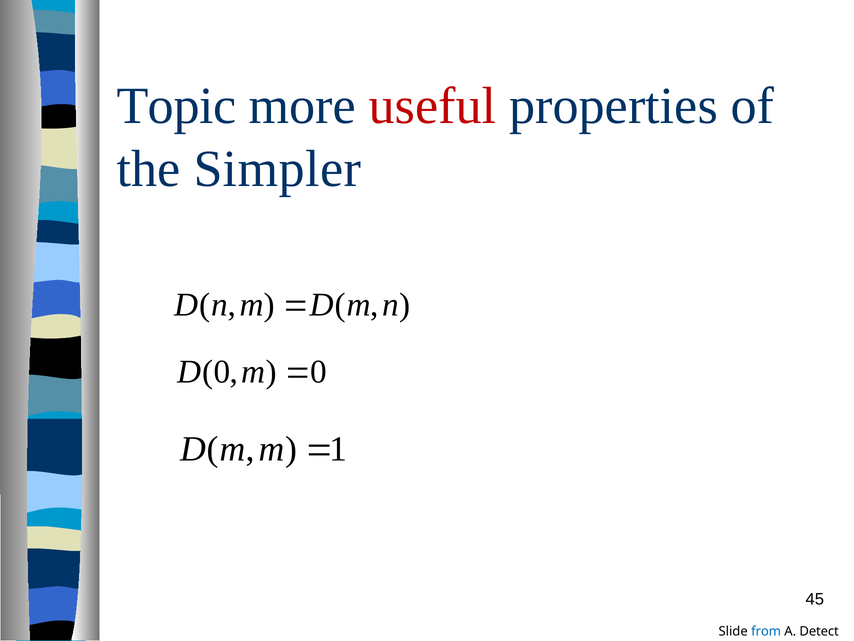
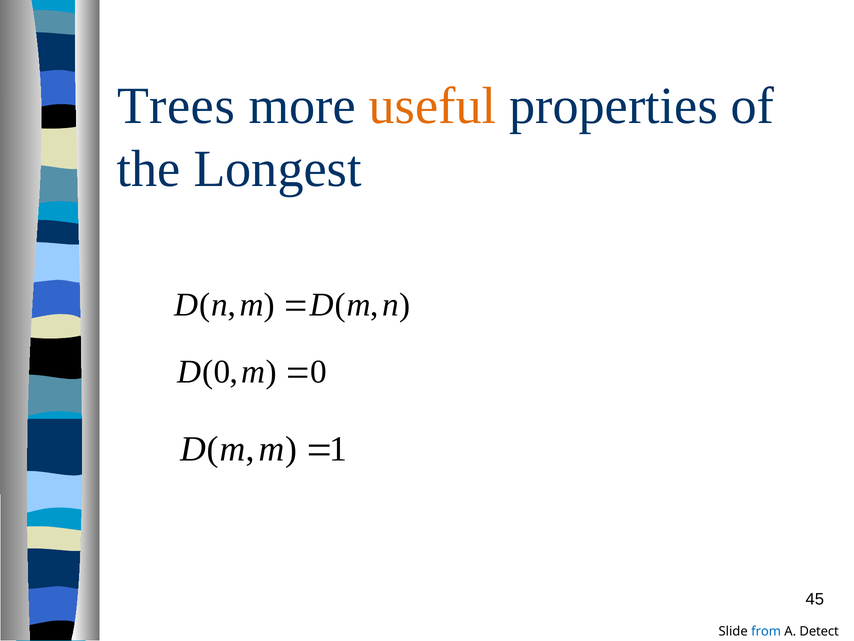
Topic: Topic -> Trees (176, 106)
useful colour: red -> orange (433, 106)
Simpler: Simpler -> Longest (277, 169)
